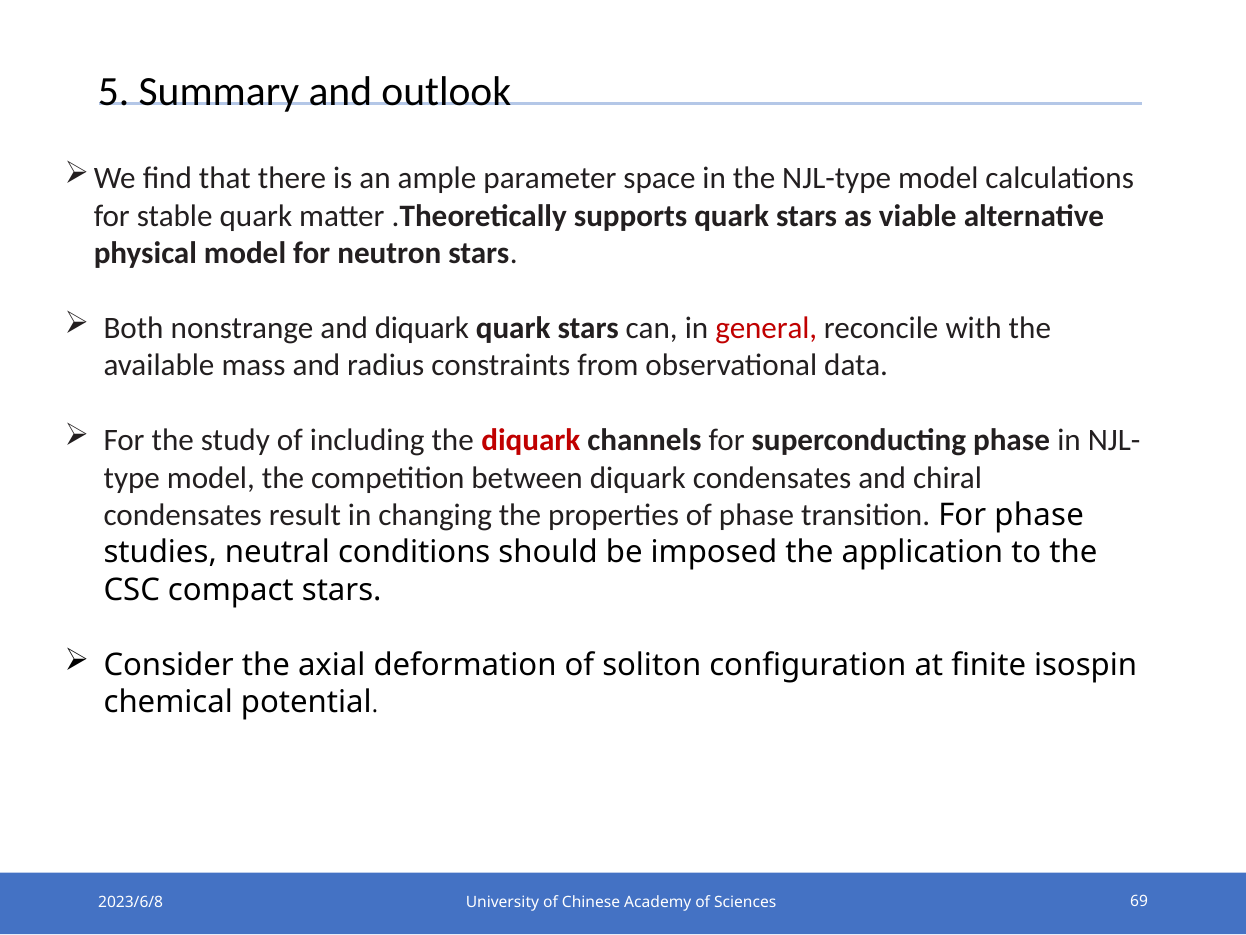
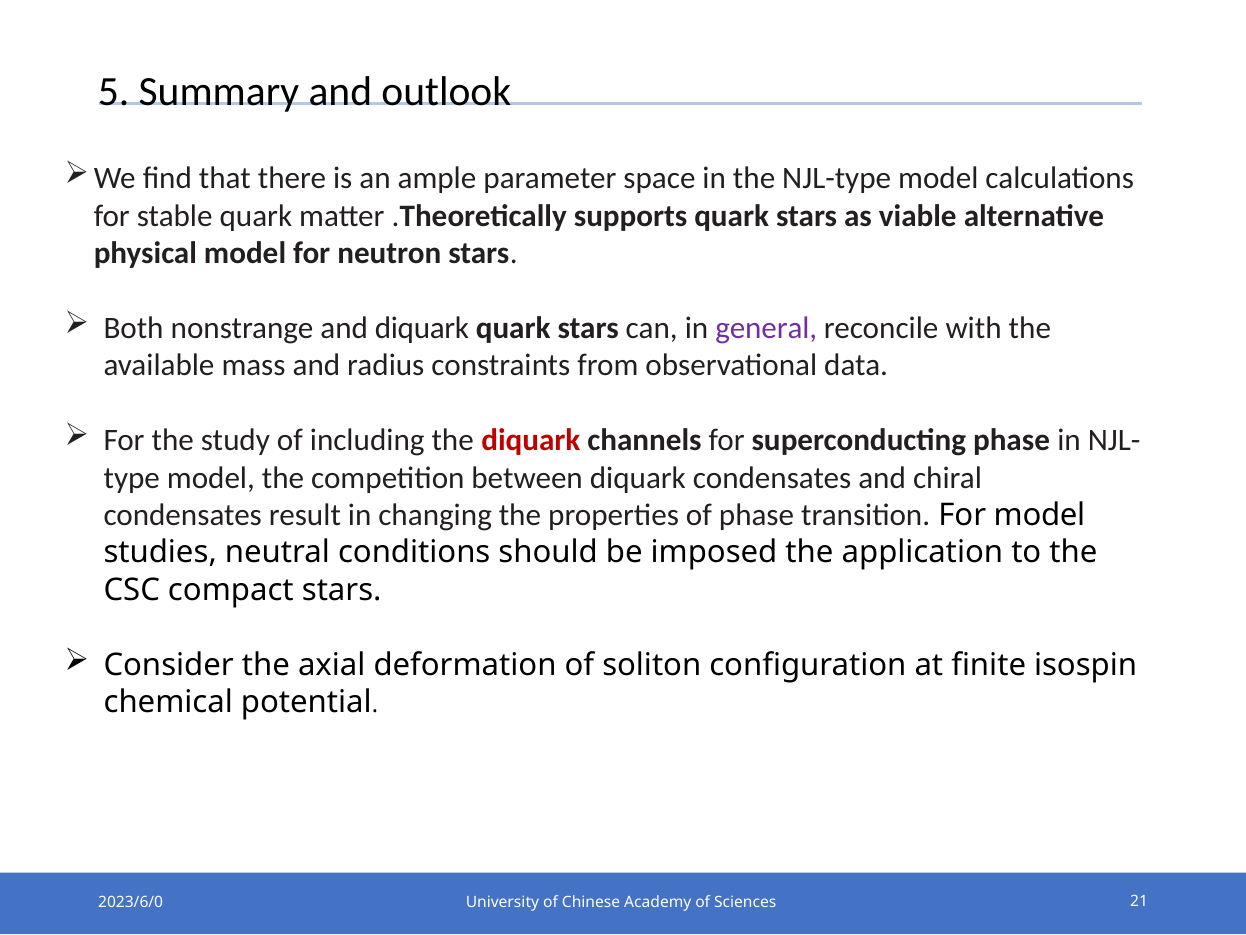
general colour: red -> purple (766, 328)
For phase: phase -> model (1039, 515)
2023/6/8: 2023/6/8 -> 2023/6/0 (131, 902)
69: 69 -> 21 (1139, 900)
